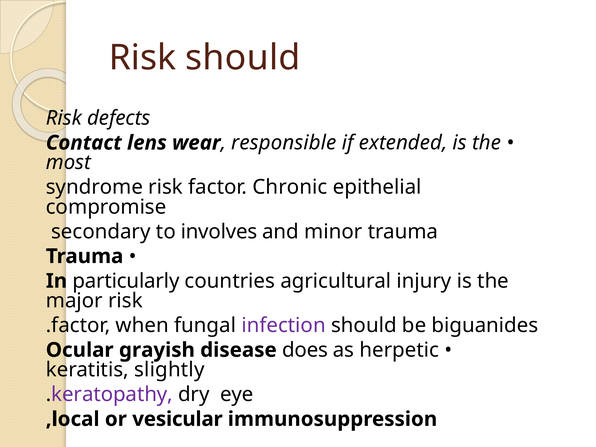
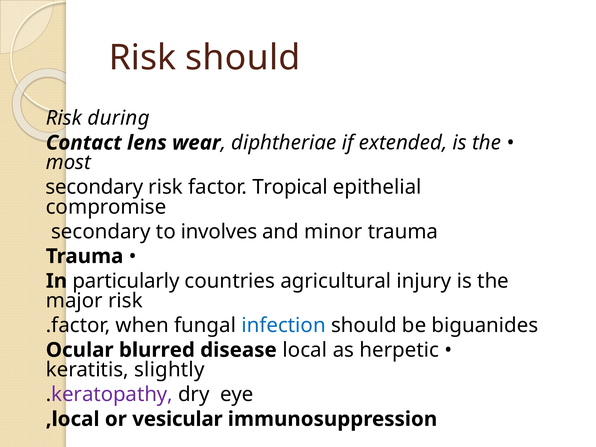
defects: defects -> during (119, 118)
responsible: responsible -> diphtheriae (284, 143)
syndrome: syndrome -> secondary (94, 187)
Chronic: Chronic -> Tropical (290, 187)
infection colour: purple -> blue (284, 325)
grayish: grayish -> blurred (157, 350)
disease does: does -> local (305, 350)
